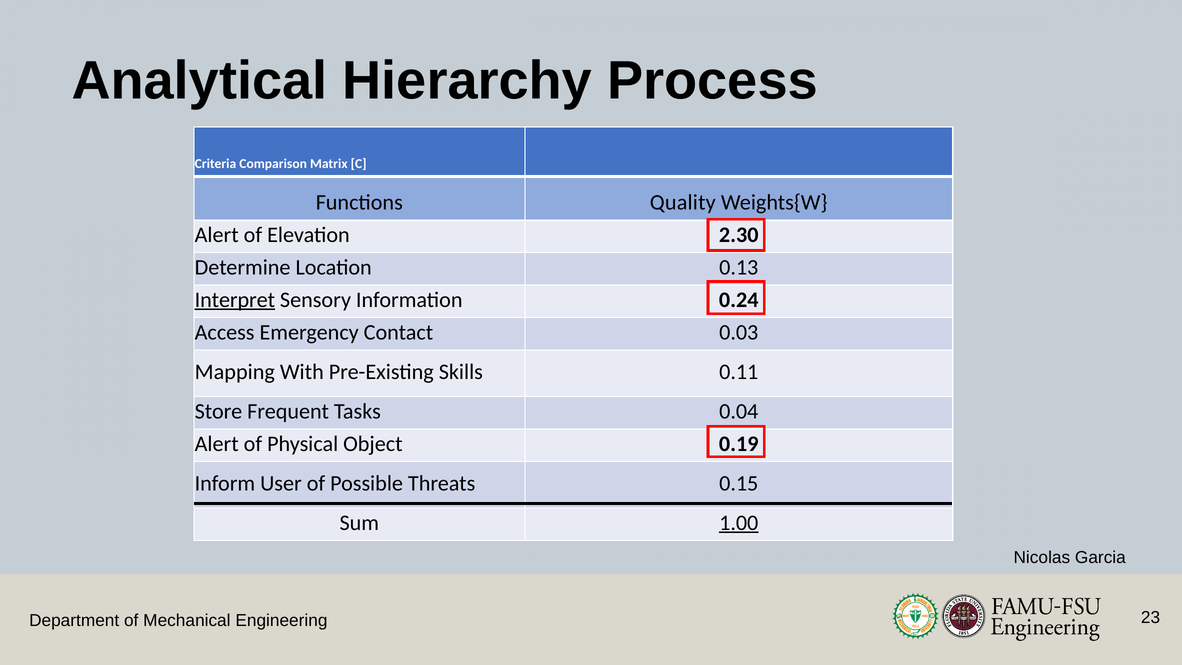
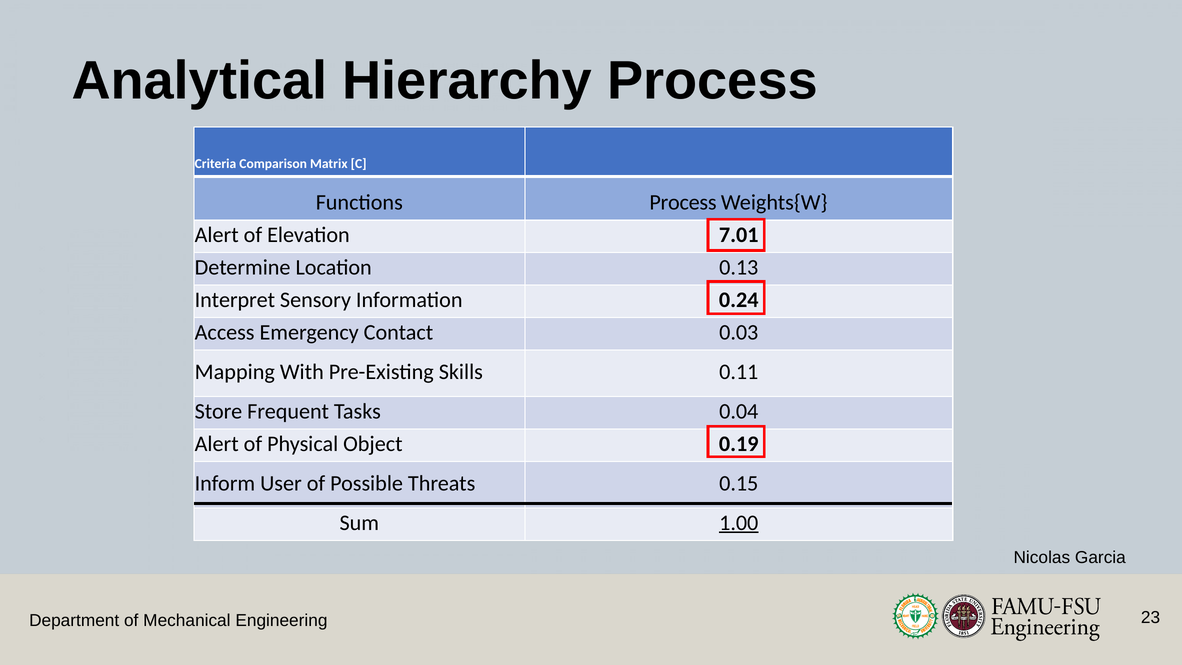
Functions Quality: Quality -> Process (683, 203)
2.30: 2.30 -> 7.01 (739, 235)
Interpret underline: present -> none (235, 300)
